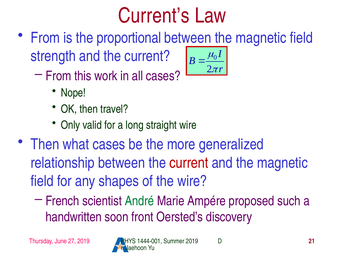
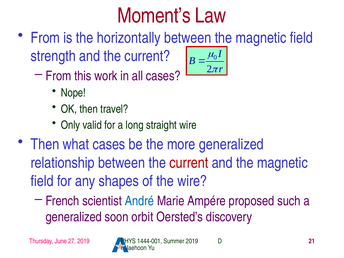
Current’s: Current’s -> Moment’s (154, 16)
proportional: proportional -> horizontally (129, 38)
André colour: green -> blue (139, 201)
handwritten: handwritten -> generalized (74, 217)
front: front -> orbit (142, 217)
